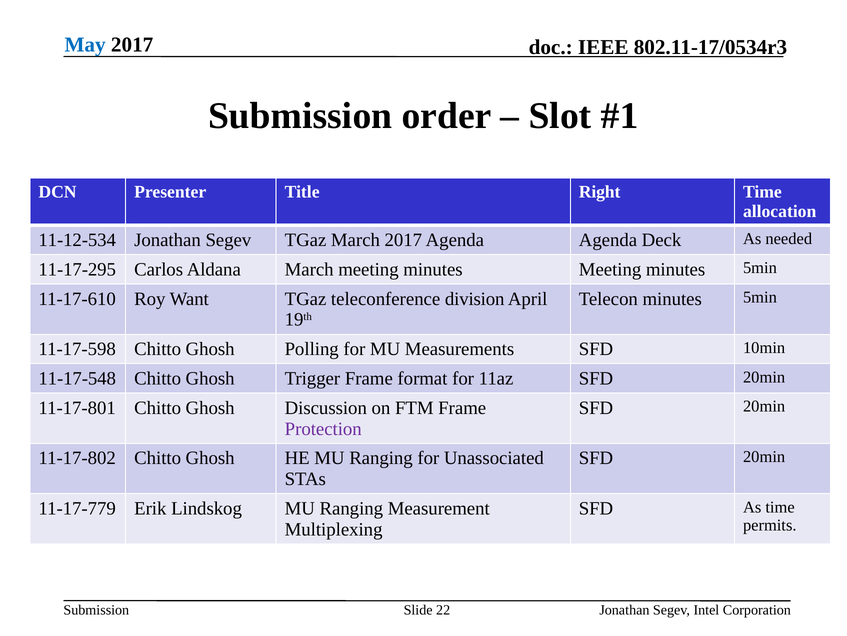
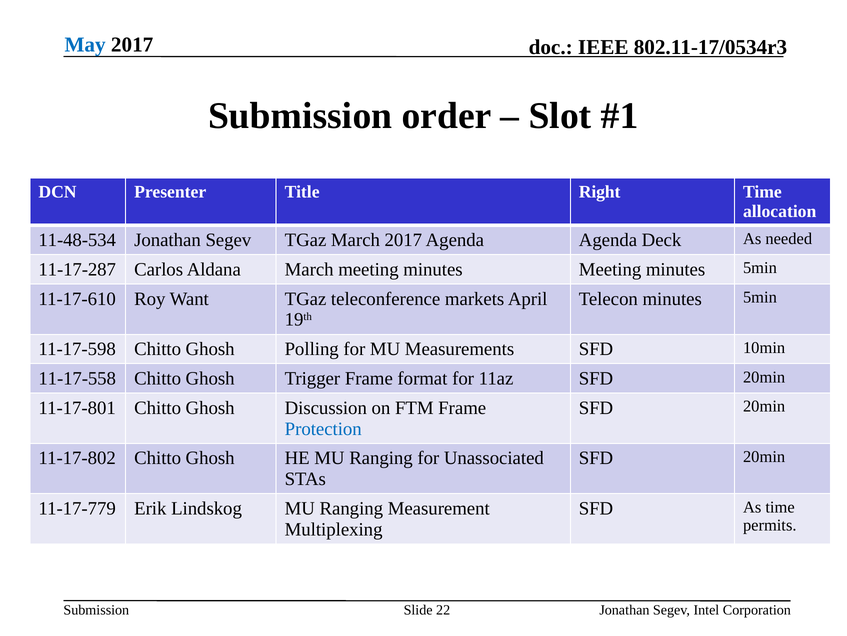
11-12-534: 11-12-534 -> 11-48-534 (77, 240)
11-17-295: 11-17-295 -> 11-17-287 (77, 269)
division: division -> markets (475, 298)
11-17-548: 11-17-548 -> 11-17-558 (77, 378)
Protection colour: purple -> blue (323, 428)
